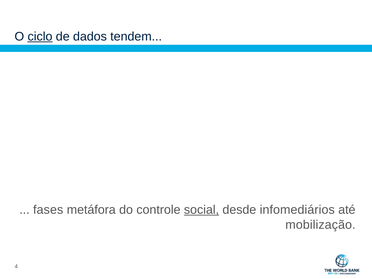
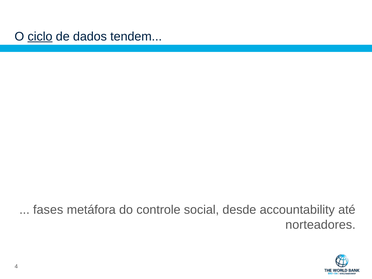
social underline: present -> none (201, 210)
infomediários: infomediários -> accountability (297, 210)
mobilização: mobilização -> norteadores (320, 225)
